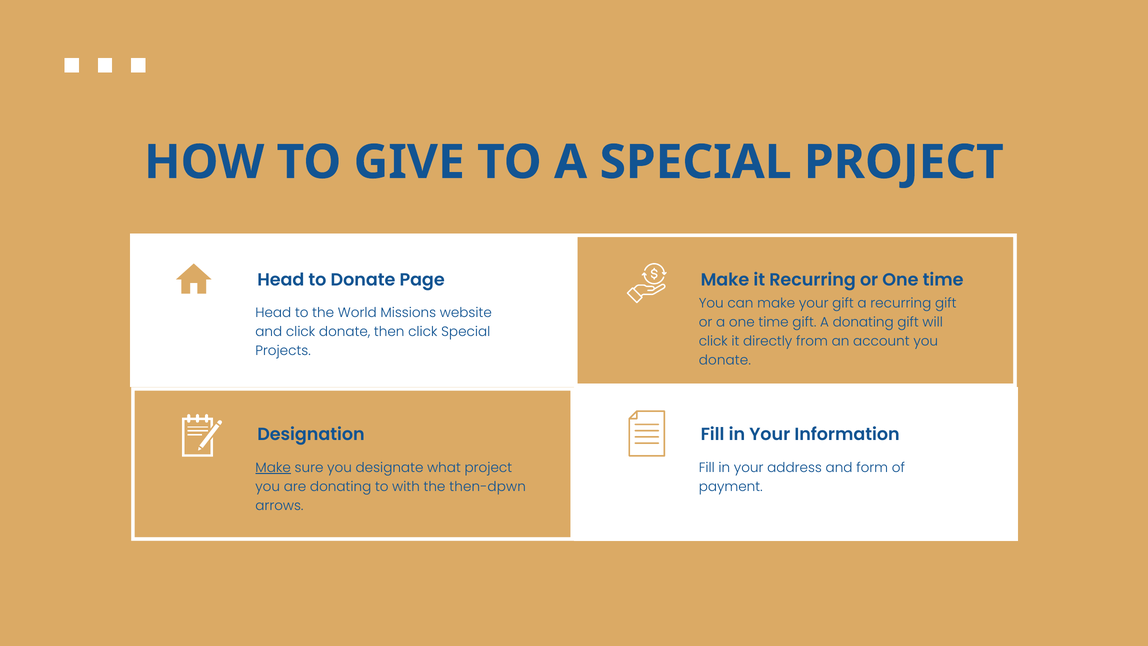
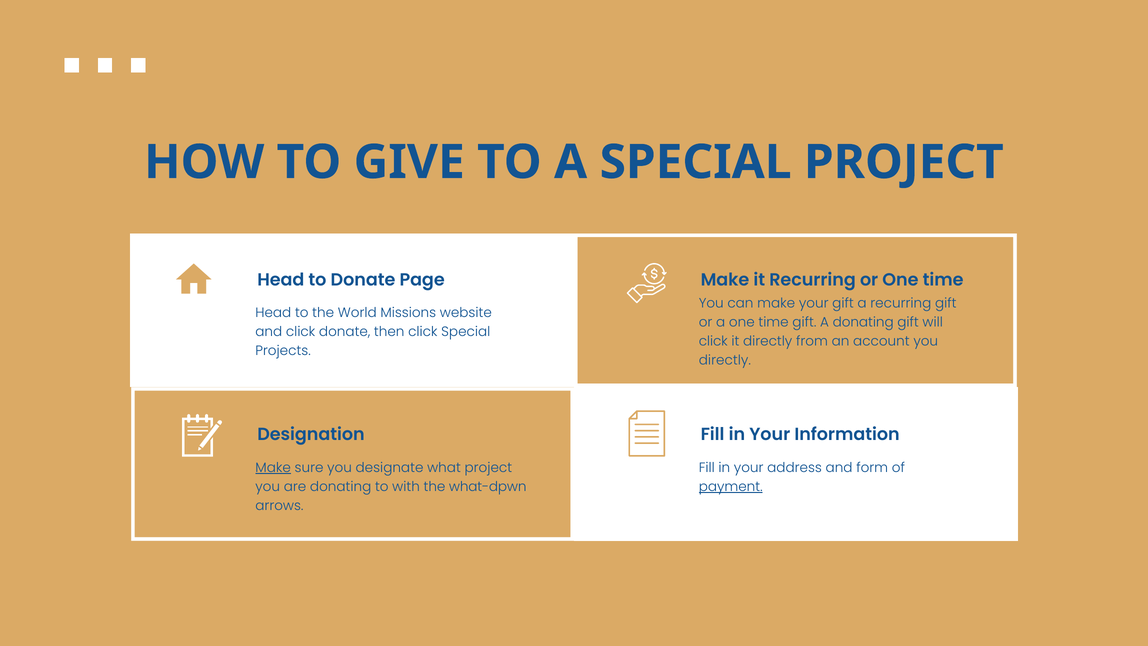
donate: donate -> directly (725, 360)
then-dpwn: then-dpwn -> what-dpwn (488, 486)
payment underline: none -> present (731, 486)
